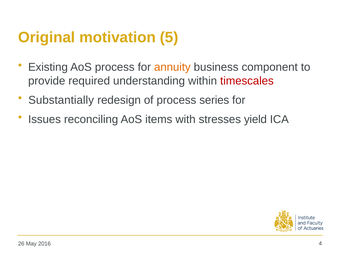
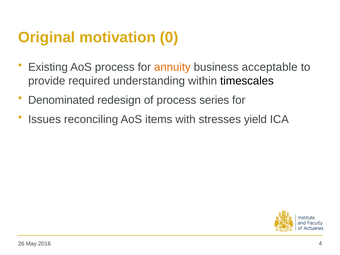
5: 5 -> 0 (169, 37)
component: component -> acceptable (270, 67)
timescales colour: red -> black (247, 81)
Substantially: Substantially -> Denominated (61, 100)
